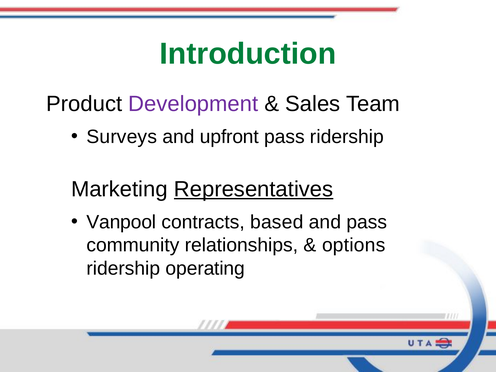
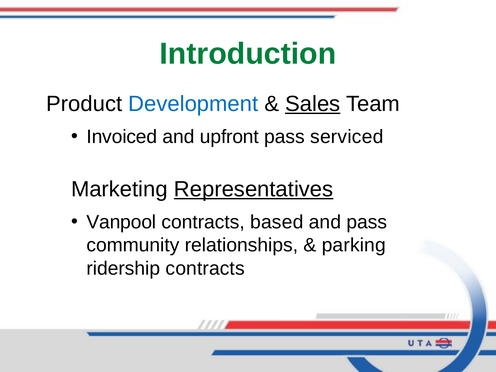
Development colour: purple -> blue (193, 104)
Sales underline: none -> present (313, 104)
Surveys: Surveys -> Invoiced (122, 137)
pass ridership: ridership -> serviced (347, 137)
options: options -> parking (354, 245)
ridership operating: operating -> contracts (205, 268)
